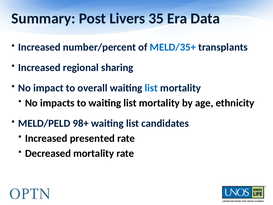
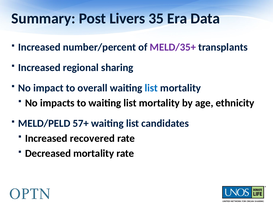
MELD/35+ colour: blue -> purple (173, 47)
98+: 98+ -> 57+ (81, 123)
presented: presented -> recovered (92, 138)
